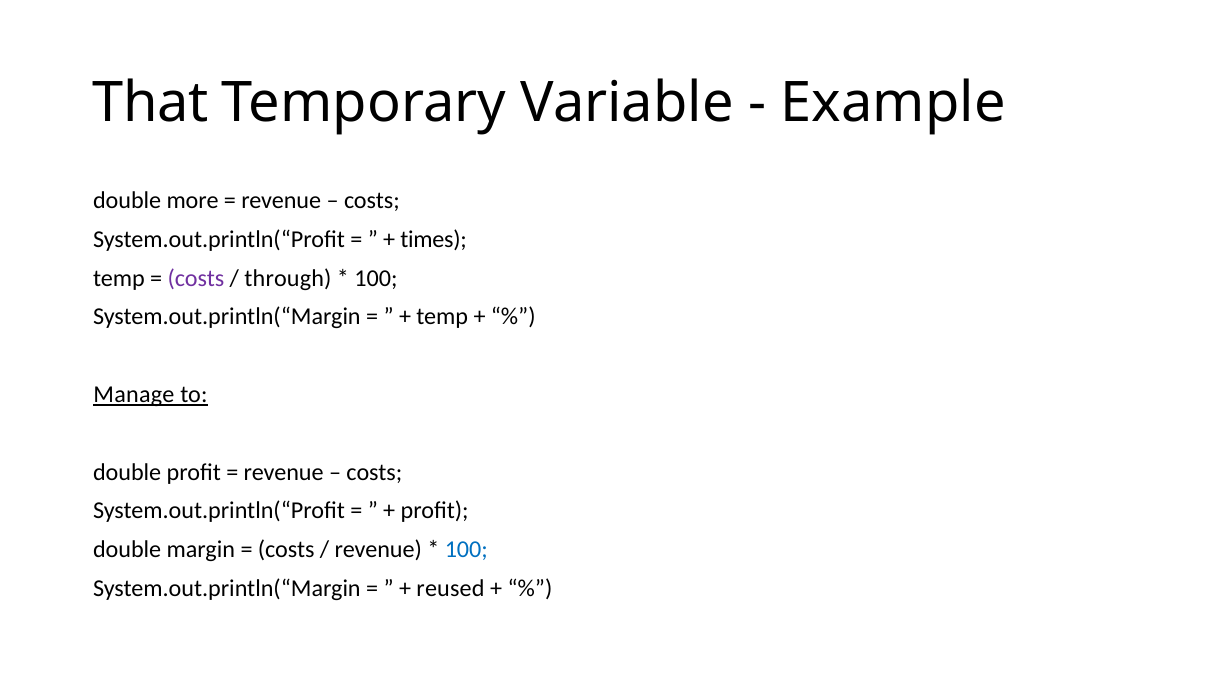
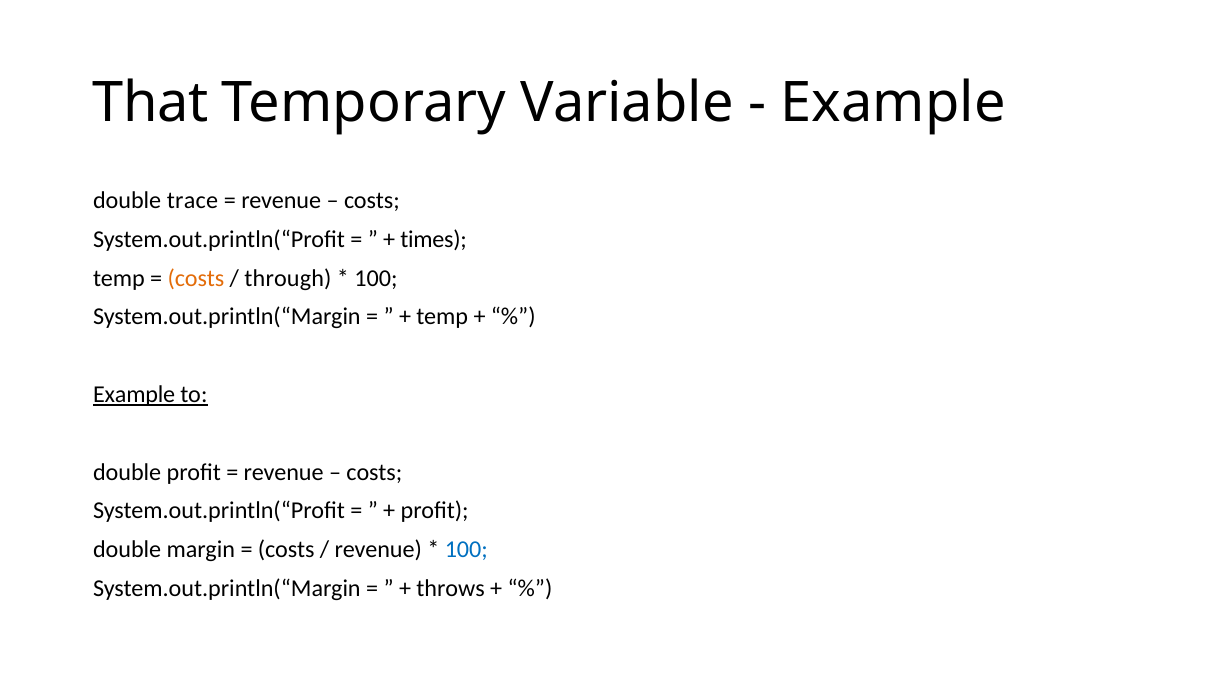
more: more -> trace (192, 200)
costs colour: purple -> orange (196, 278)
Manage: Manage -> Example (134, 394)
reused: reused -> throws (451, 589)
